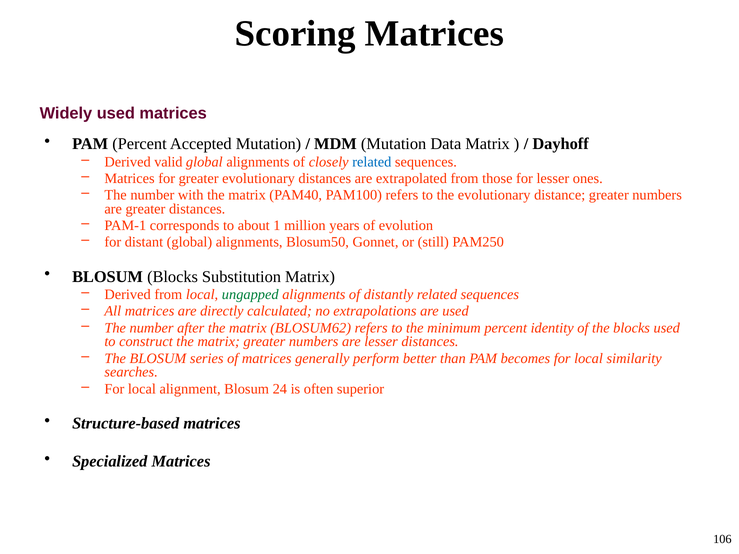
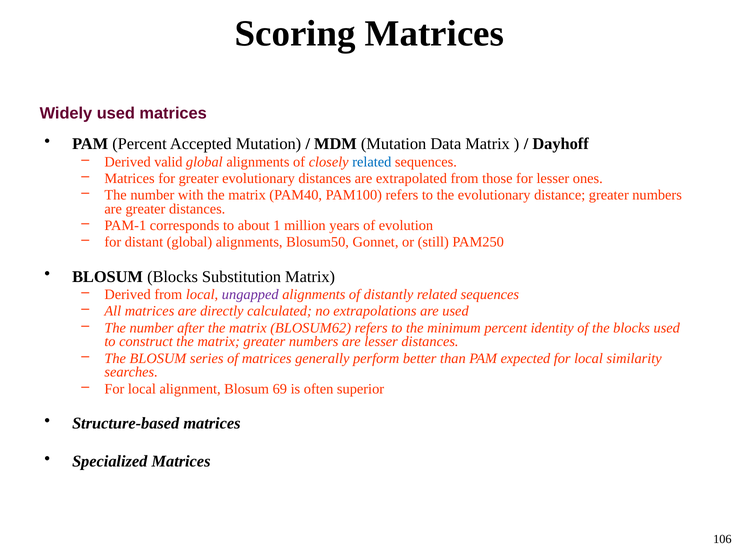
ungapped colour: green -> purple (250, 295)
becomes: becomes -> expected (525, 359)
24: 24 -> 69 (280, 389)
